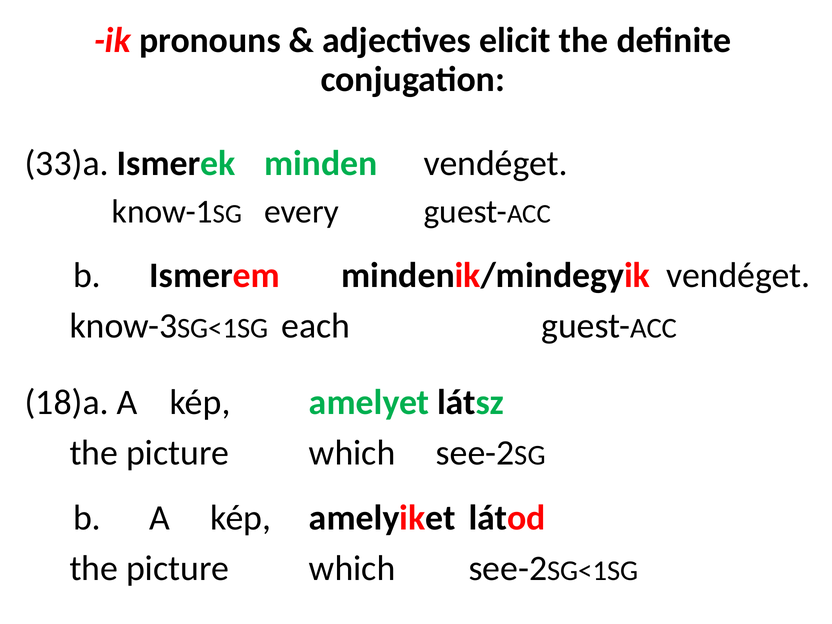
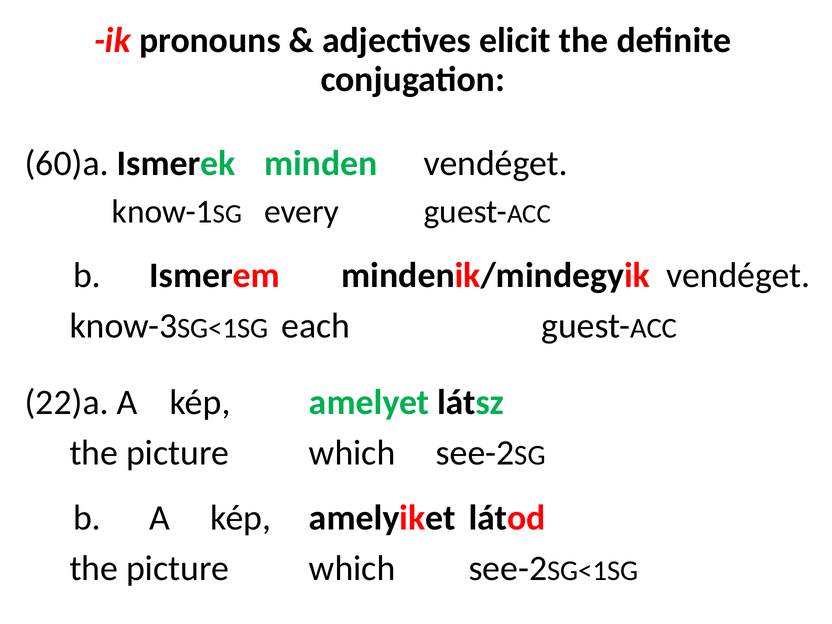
33)a: 33)a -> 60)a (67, 163)
18)a: 18)a -> 22)a (67, 402)
